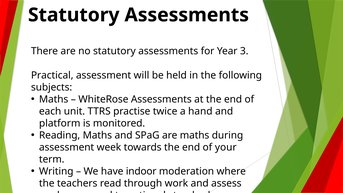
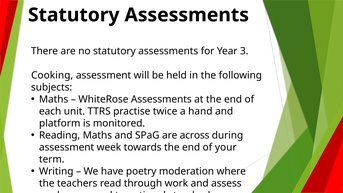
Practical: Practical -> Cooking (52, 75)
are maths: maths -> across (195, 135)
indoor: indoor -> poetry (141, 171)
